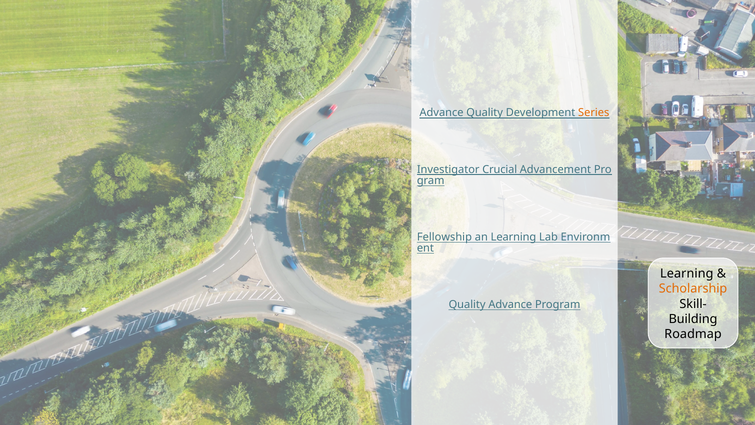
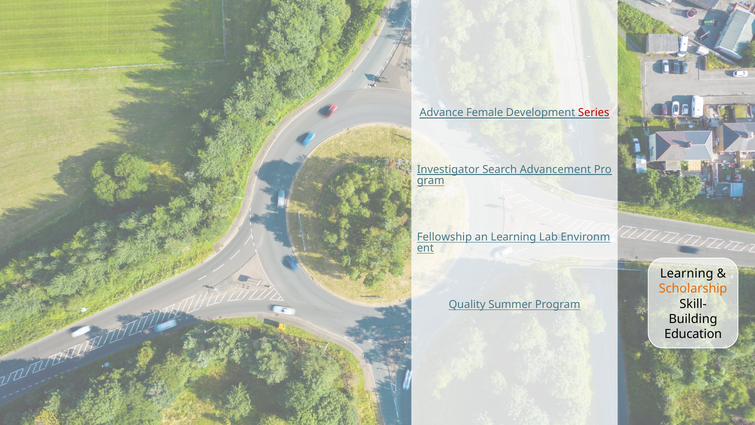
Advance Quality: Quality -> Female (485, 113)
Series colour: orange -> red (594, 113)
Crucial: Crucial -> Search (500, 169)
Quality Advance: Advance -> Summer (510, 304)
Roadmap: Roadmap -> Education (693, 334)
